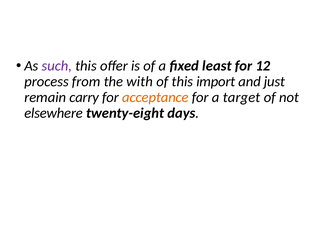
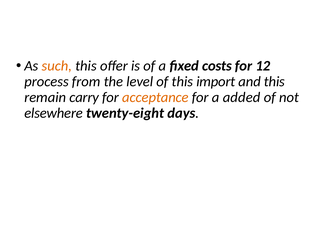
such colour: purple -> orange (57, 66)
least: least -> costs (217, 66)
with: with -> level (140, 82)
and just: just -> this (274, 82)
target: target -> added (242, 97)
